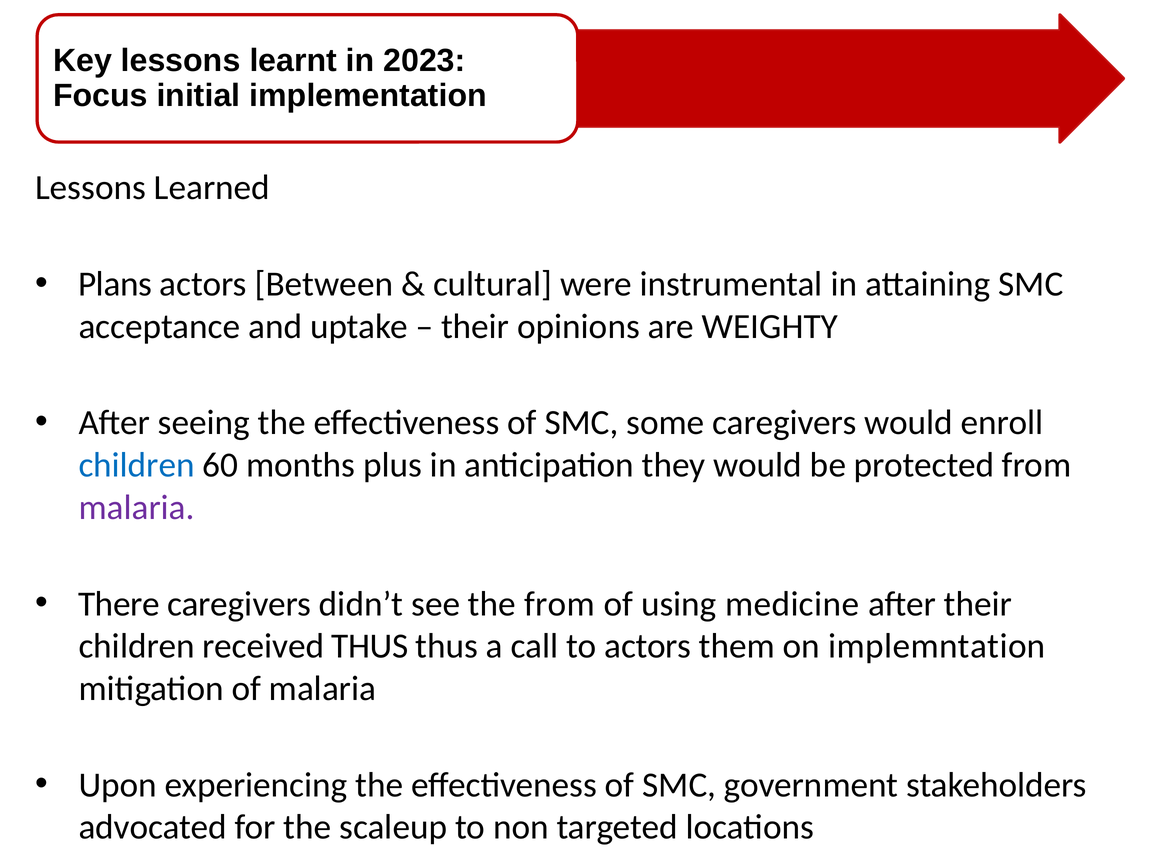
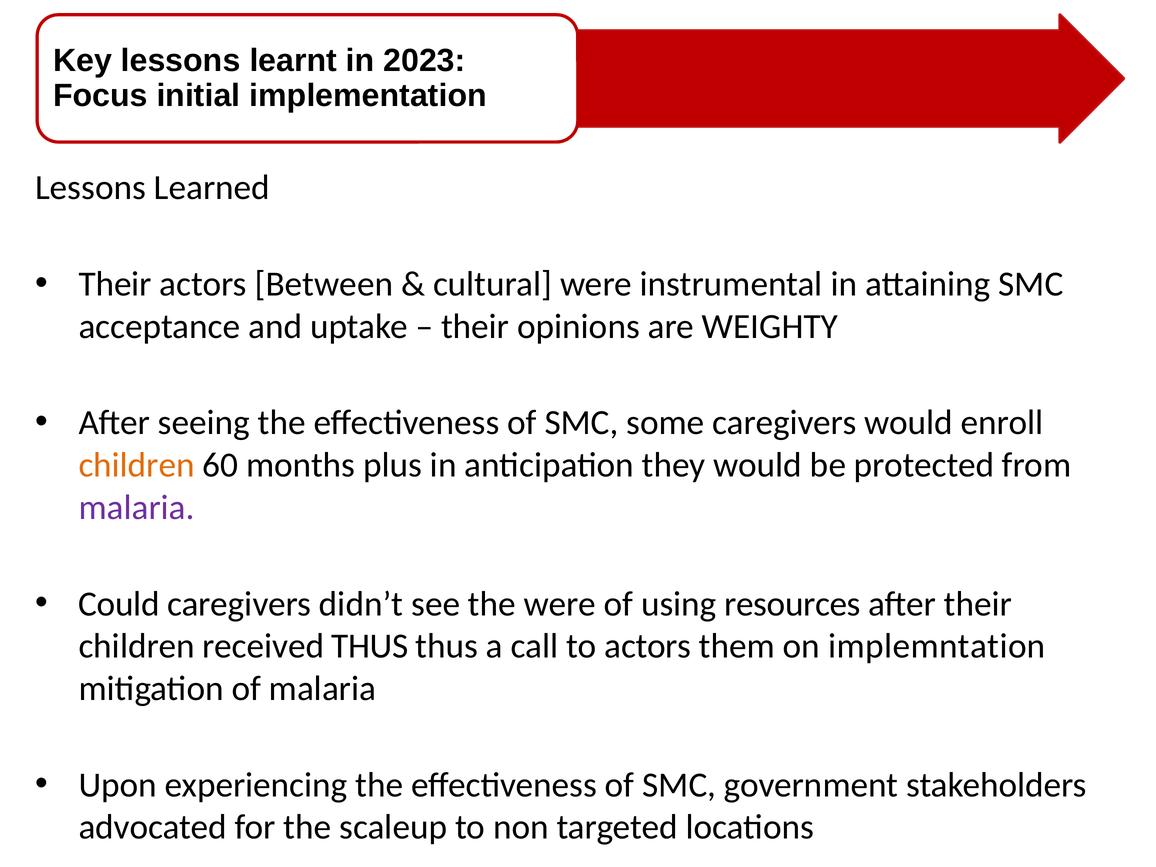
Plans: Plans -> Their (115, 284)
children colour: blue -> orange (137, 465)
There: There -> Could (119, 604)
the from: from -> were (560, 604)
medicine: medicine -> resources (793, 604)
